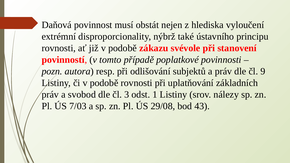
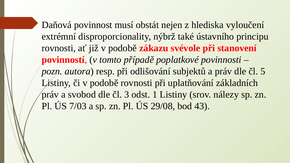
9: 9 -> 5 (263, 71)
